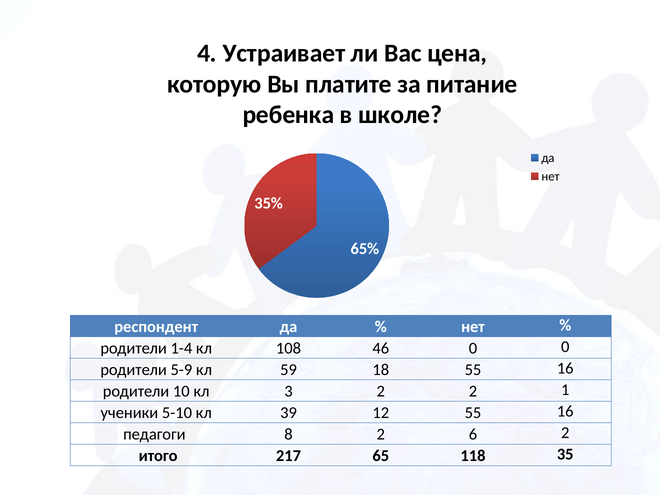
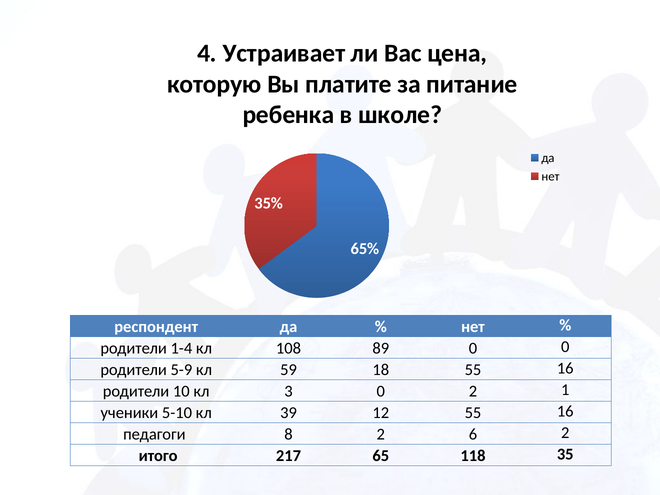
46: 46 -> 89 (381, 348)
3 2: 2 -> 0 (381, 391)
